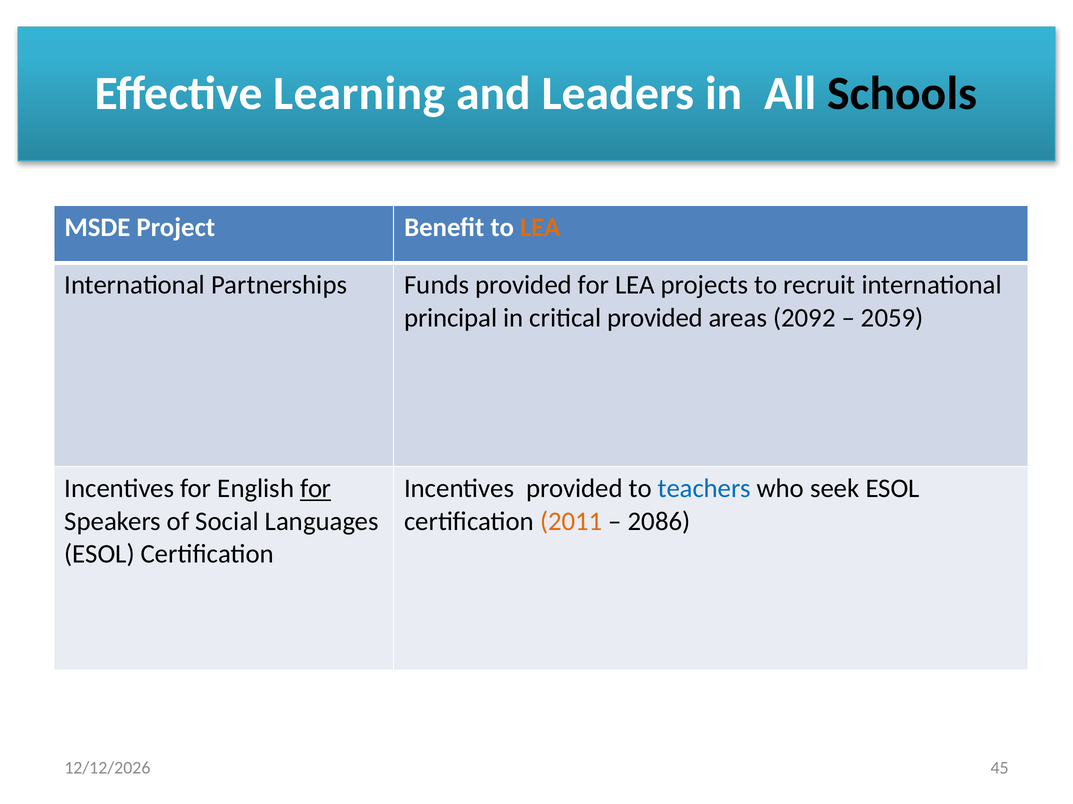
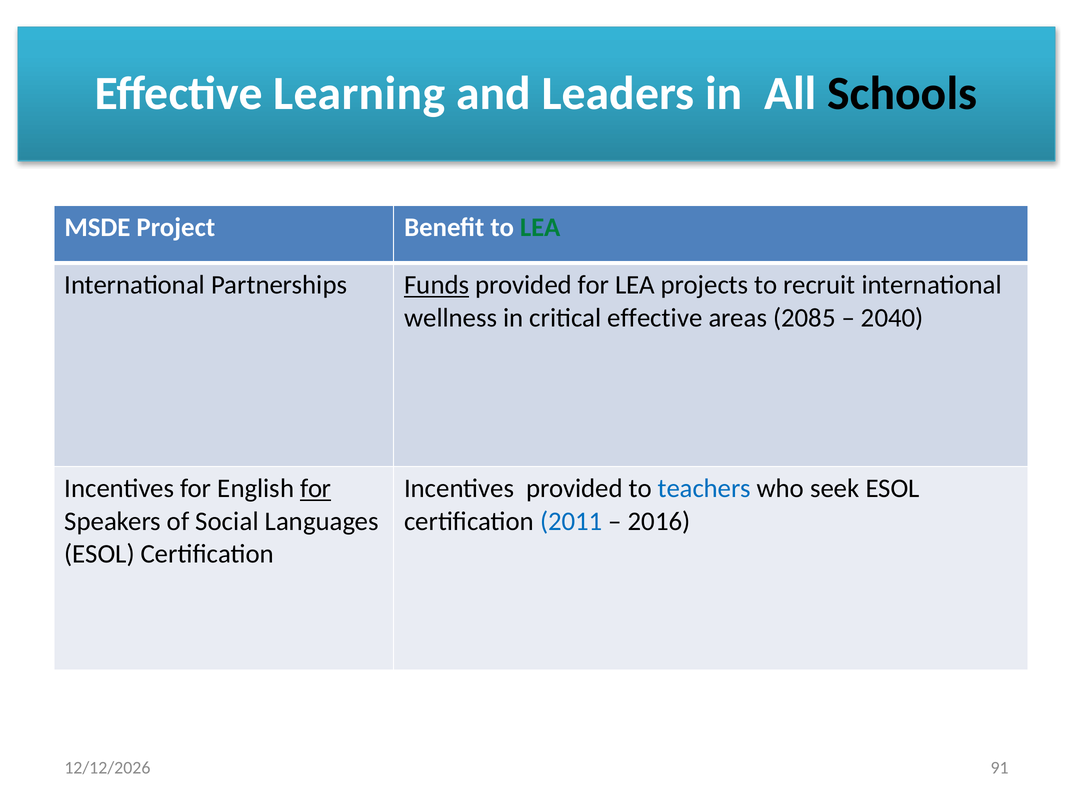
LEA colour: orange -> green (540, 228)
Funds underline: none -> present (437, 285)
principal: principal -> wellness (451, 318)
critical provided: provided -> effective (655, 318)
2092: 2092 -> 2085 (804, 318)
2059: 2059 -> 2040 (892, 318)
2011 colour: orange -> blue (571, 522)
2086: 2086 -> 2016 (659, 522)
45: 45 -> 91 (1000, 768)
